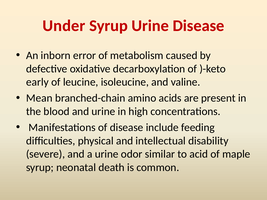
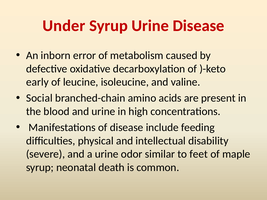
Mean: Mean -> Social (39, 98)
acid: acid -> feet (199, 154)
